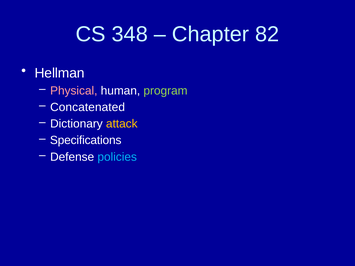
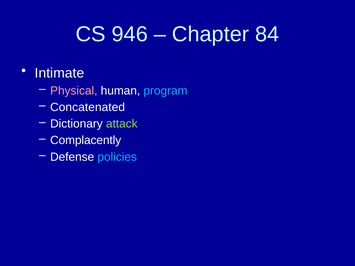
348: 348 -> 946 (130, 34)
82: 82 -> 84 (267, 34)
Hellman: Hellman -> Intimate (59, 73)
program colour: light green -> light blue (165, 91)
attack colour: yellow -> light green (122, 124)
Specifications: Specifications -> Complacently (86, 140)
